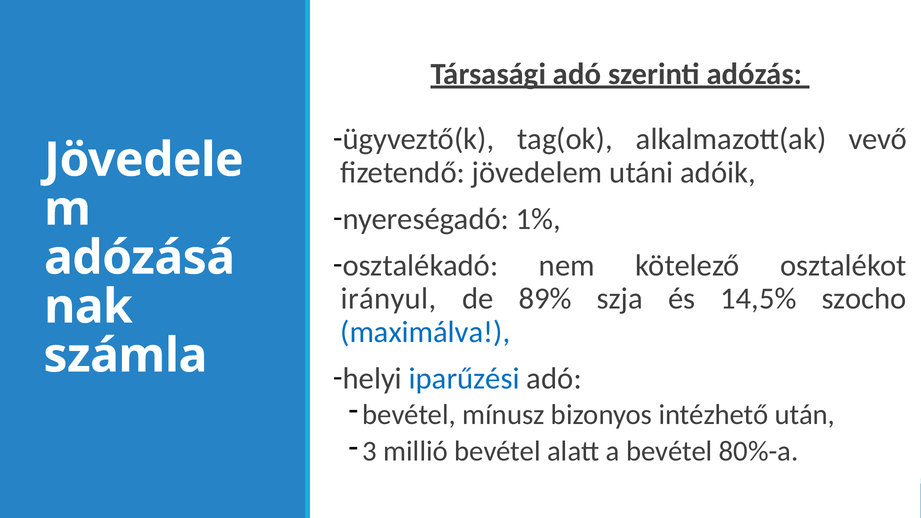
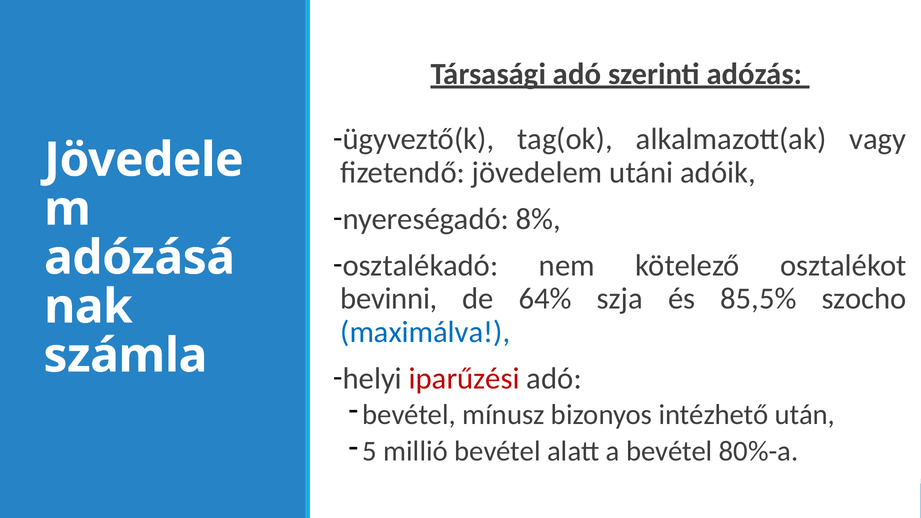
vevő: vevő -> vagy (878, 139)
1%: 1% -> 8% (539, 219)
irányul: irányul -> bevinni (389, 299)
89%: 89% -> 64% (545, 299)
14,5%: 14,5% -> 85,5% (759, 299)
iparűzési colour: blue -> red (464, 379)
3: 3 -> 5 (370, 451)
